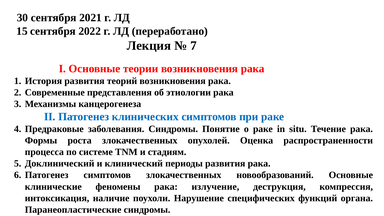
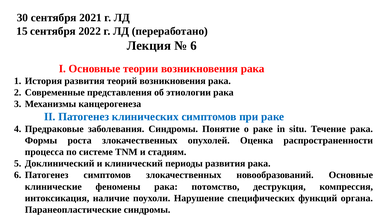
7: 7 -> 6 (194, 46)
излучение: излучение -> потомство (215, 187)
